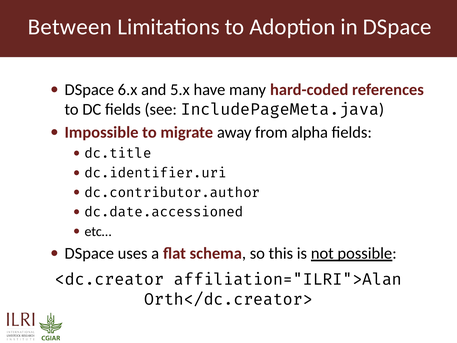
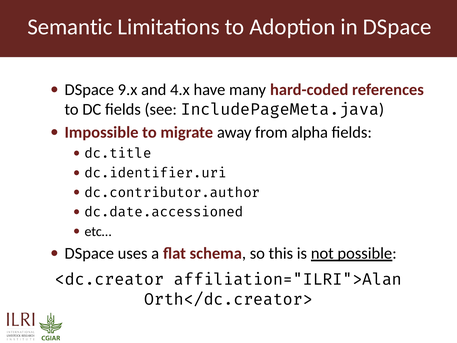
Between: Between -> Semantic (70, 27)
6.x: 6.x -> 9.x (128, 89)
5.x: 5.x -> 4.x (180, 89)
